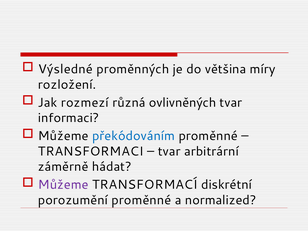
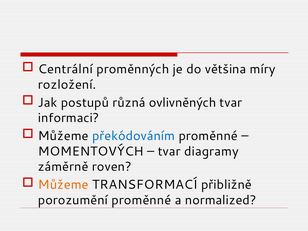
Výsledné: Výsledné -> Centrální (65, 69)
rozmezí: rozmezí -> postupů (85, 103)
TRANSFORMACI: TRANSFORMACI -> MOMENTOVÝCH (91, 151)
arbitrární: arbitrární -> diagramy (211, 151)
hádat: hádat -> roven (112, 167)
Můžeme colour: purple -> orange (63, 185)
diskrétní: diskrétní -> přibližně (226, 185)
